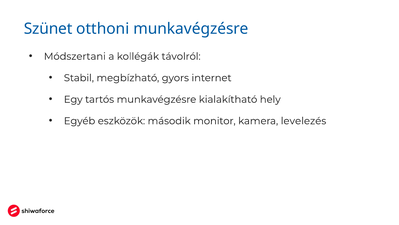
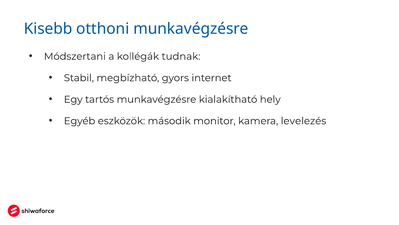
Szünet: Szünet -> Kisebb (48, 29)
távolról: távolról -> tudnak (181, 56)
